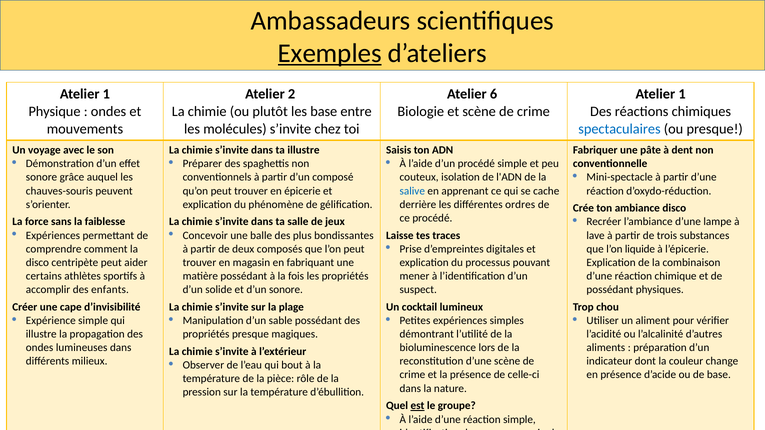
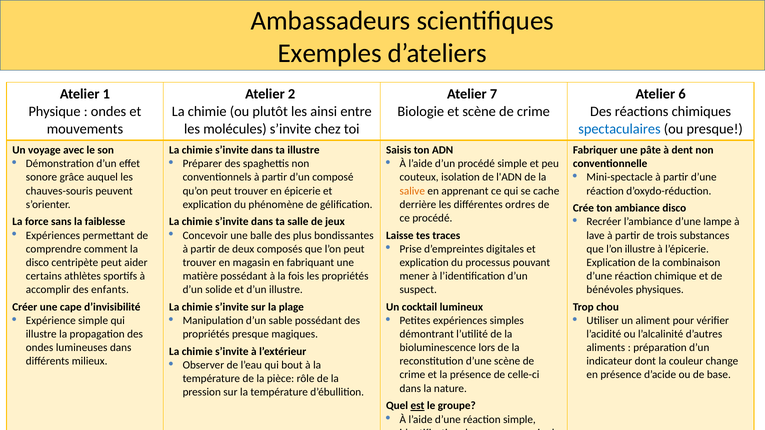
Exemples underline: present -> none (330, 53)
6: 6 -> 7 (494, 94)
1: 1 -> 6 (682, 94)
les base: base -> ainsi (324, 111)
salive colour: blue -> orange (412, 191)
l’on liquide: liquide -> illustre (640, 249)
d’un sonore: sonore -> illustre (286, 290)
possédant: possédant -> bénévoles (610, 290)
